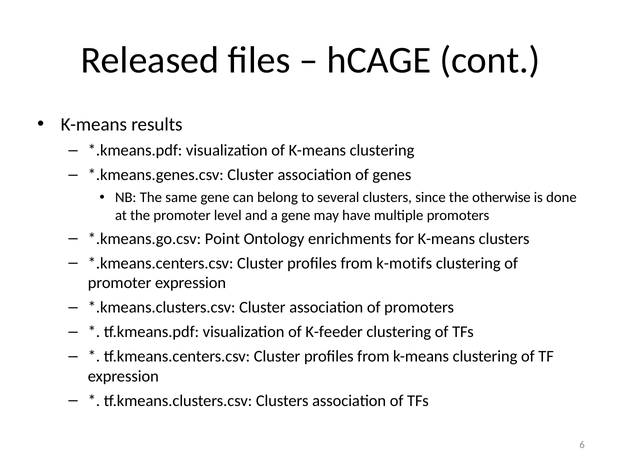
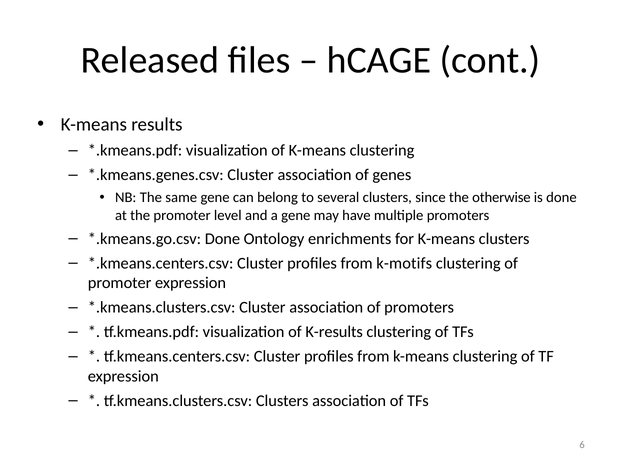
Point: Point -> Done (222, 239)
K-feeder: K-feeder -> K-results (334, 332)
